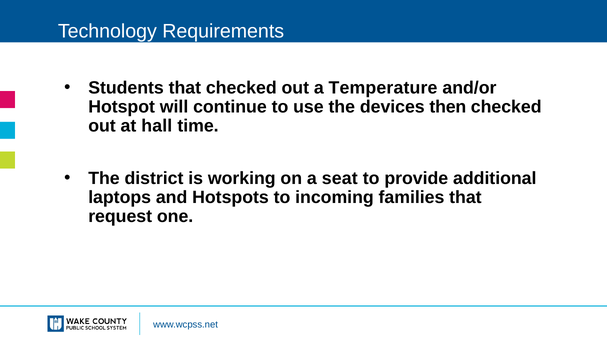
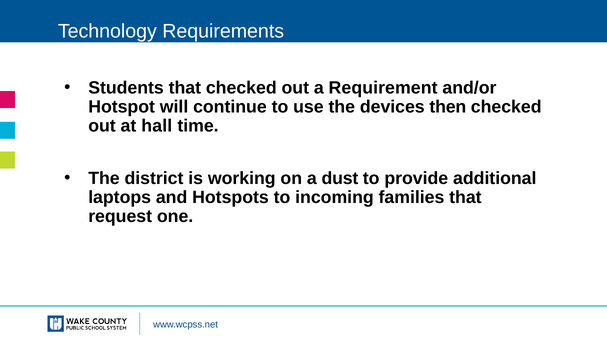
Temperature: Temperature -> Requirement (383, 88)
seat: seat -> dust (340, 178)
